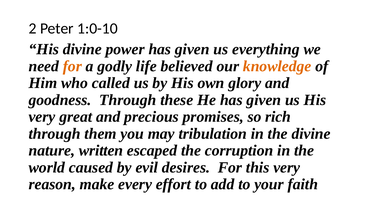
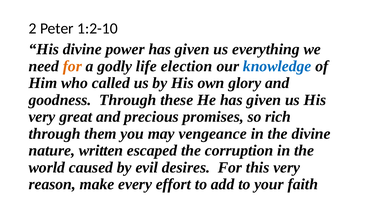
1:0-10: 1:0-10 -> 1:2-10 (97, 28)
believed: believed -> election (187, 66)
knowledge colour: orange -> blue (277, 66)
tribulation: tribulation -> vengeance (213, 134)
